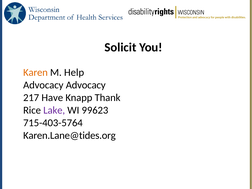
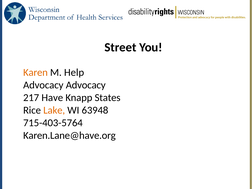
Solicit: Solicit -> Street (120, 47)
Thank: Thank -> States (108, 98)
Lake colour: purple -> orange (54, 110)
99623: 99623 -> 63948 (95, 110)
Karen.Lane@tides.org: Karen.Lane@tides.org -> Karen.Lane@have.org (69, 135)
